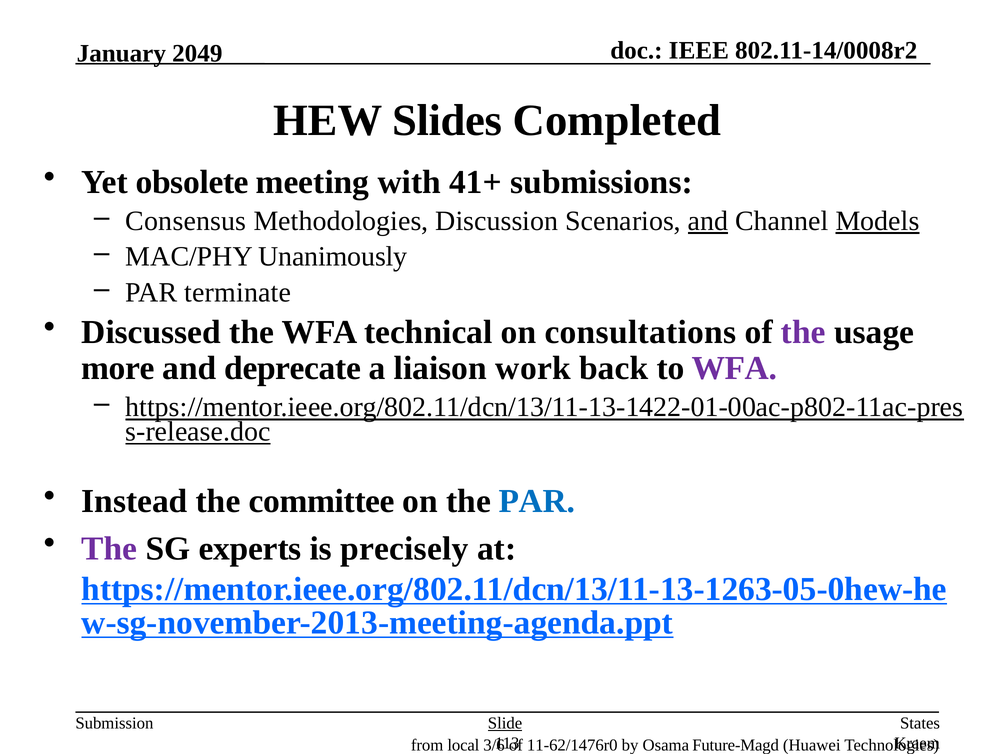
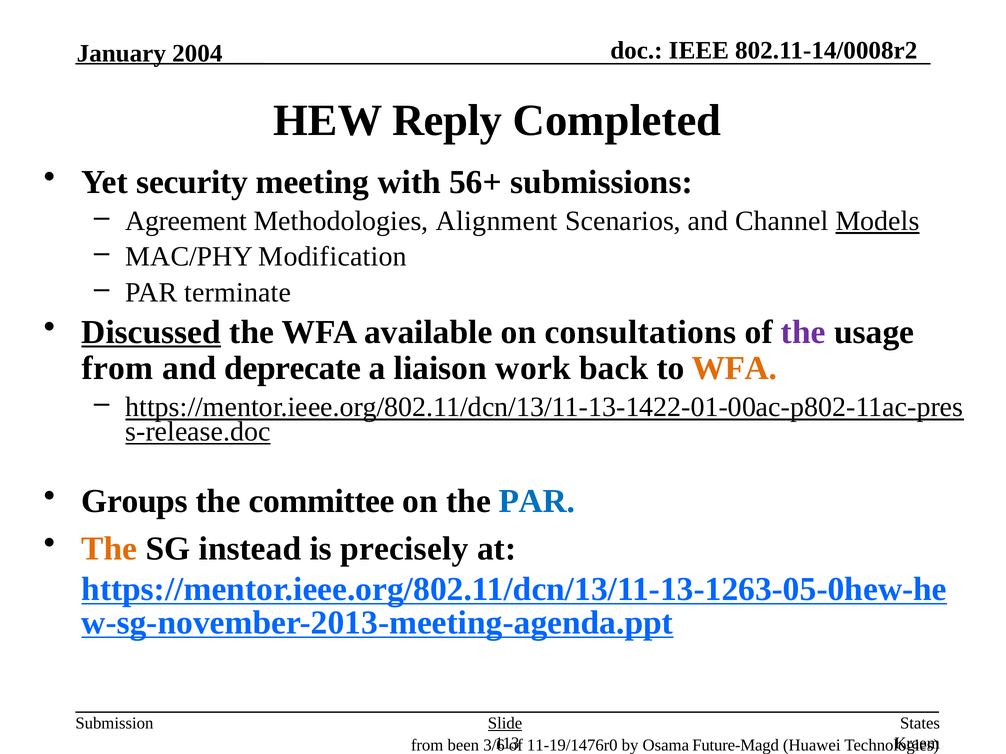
2049: 2049 -> 2004 (197, 54)
Slides: Slides -> Reply (447, 120)
obsolete: obsolete -> security (192, 182)
41+: 41+ -> 56+ (476, 182)
Consensus: Consensus -> Agreement (186, 221)
Discussion: Discussion -> Alignment (497, 221)
and underline: present -> none (708, 221)
Unanimously: Unanimously -> Modification (333, 257)
Discussed underline: none -> present (151, 332)
technical: technical -> available (428, 332)
more: more -> from (118, 369)
WFA colour: purple -> orange (734, 369)
Instead: Instead -> Groups (135, 502)
The colour: purple -> orange (109, 549)
experts: experts -> instead (250, 549)
local: local -> been (463, 746)
11-62/1476r0: 11-62/1476r0 -> 11-19/1476r0 (572, 746)
